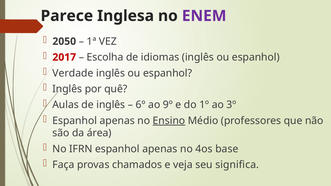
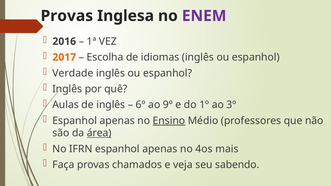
Parece: Parece -> Provas (67, 16)
2050: 2050 -> 2016 (64, 41)
2017 colour: red -> orange (64, 57)
área underline: none -> present (99, 133)
base: base -> mais (227, 149)
significa: significa -> sabendo (237, 165)
